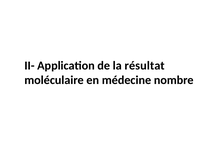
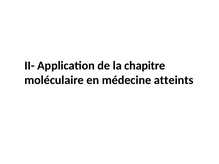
résultat: résultat -> chapitre (145, 66)
nombre: nombre -> atteints (174, 80)
